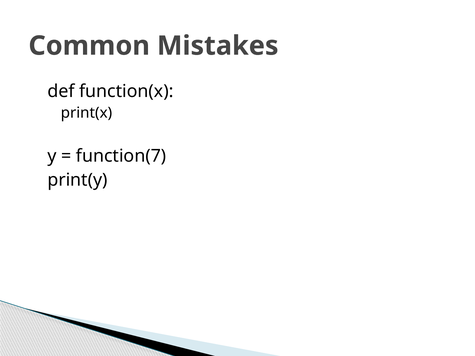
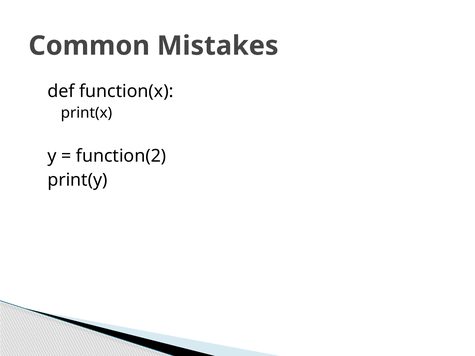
function(7: function(7 -> function(2 (121, 156)
